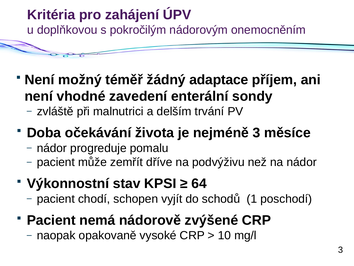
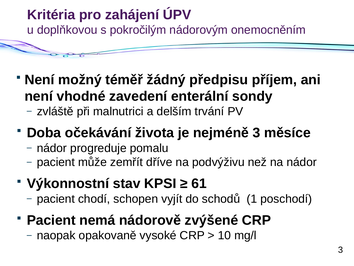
adaptace: adaptace -> předpisu (219, 80)
64: 64 -> 61 (199, 183)
